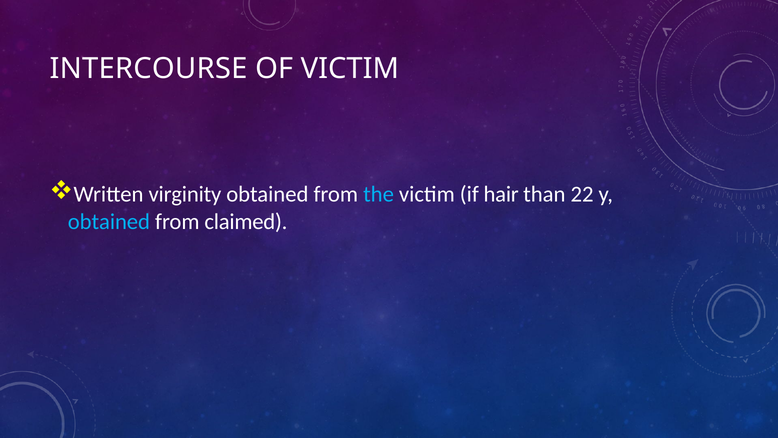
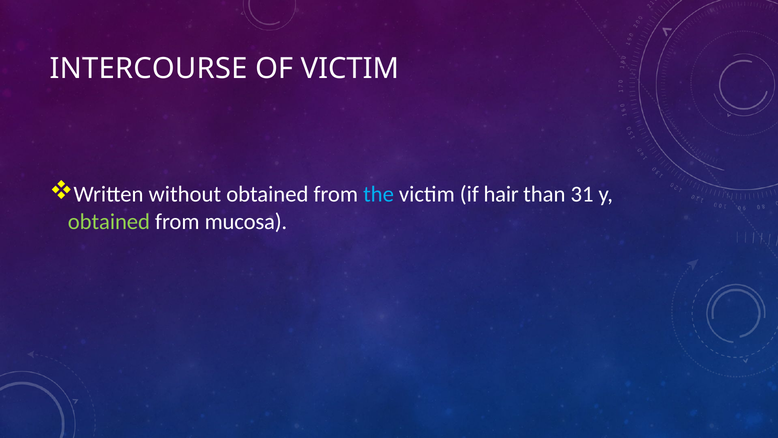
virginity: virginity -> without (185, 194)
22: 22 -> 31 (582, 194)
obtained colour: light blue -> light green (109, 221)
claimed: claimed -> mucosa (246, 221)
